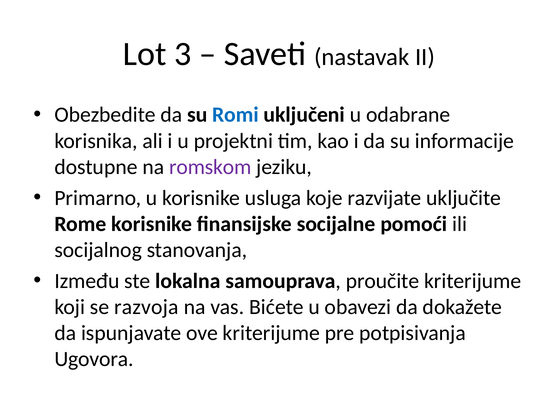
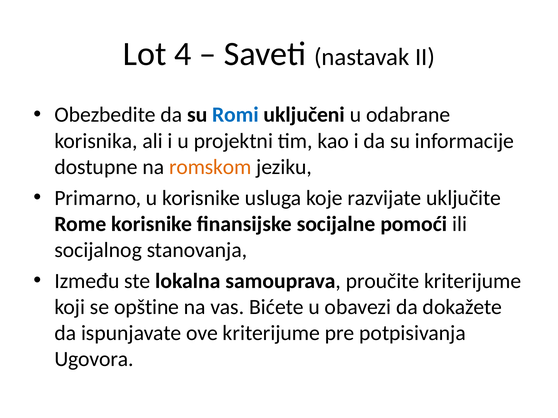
3: 3 -> 4 (183, 54)
romskom colour: purple -> orange (210, 167)
razvoja: razvoja -> opštine (147, 307)
